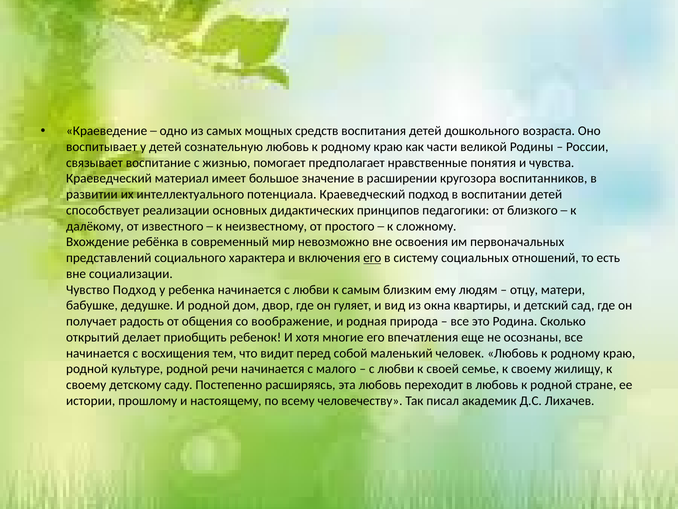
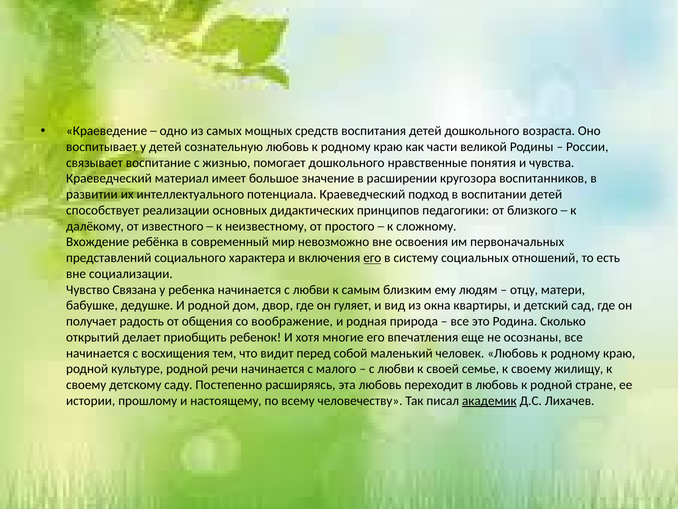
помогает предполагает: предполагает -> дошкольного (347, 163)
Чувство Подход: Подход -> Связана (135, 289)
академик underline: none -> present (489, 400)
